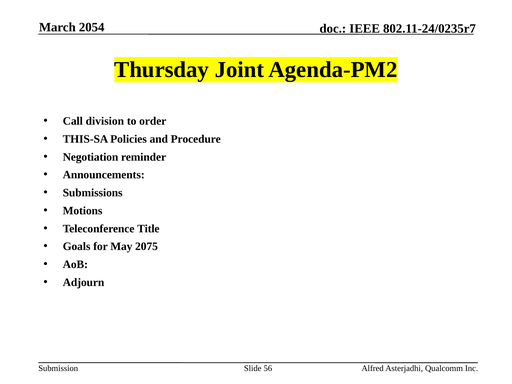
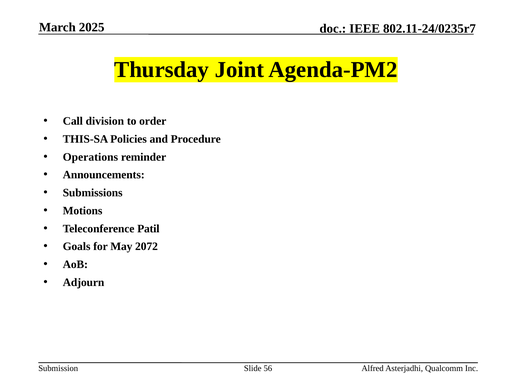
2054: 2054 -> 2025 (92, 27)
Negotiation: Negotiation -> Operations (90, 157)
Title: Title -> Patil (148, 229)
2075: 2075 -> 2072 (147, 247)
